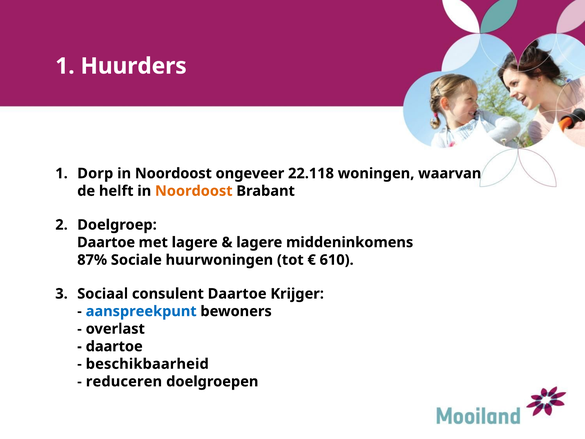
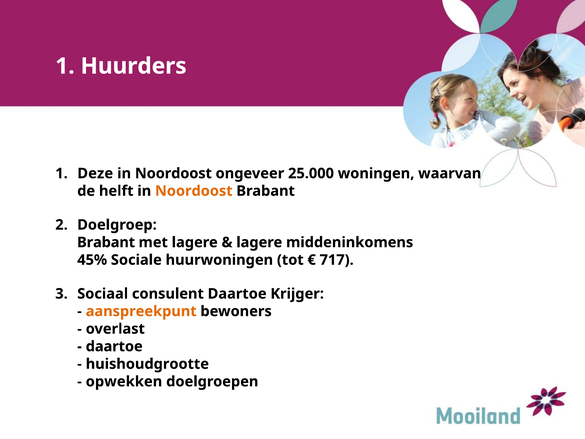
Dorp: Dorp -> Deze (95, 173)
22.118: 22.118 -> 25.000 (311, 173)
Daartoe: Daartoe -> Brabant (106, 242)
87%: 87% -> 45% (92, 260)
610: 610 -> 717 (337, 260)
aanspreekpunt colour: blue -> orange (141, 311)
beschikbaarheid: beschikbaarheid -> huishoudgrootte (147, 364)
reduceren: reduceren -> opwekken (124, 381)
